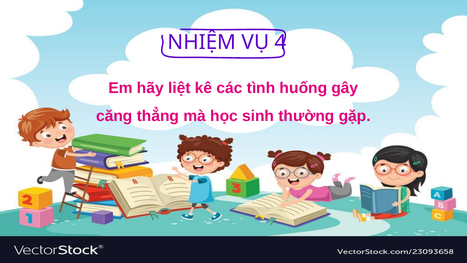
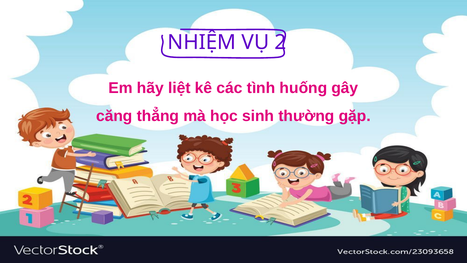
4: 4 -> 2 (281, 42)
